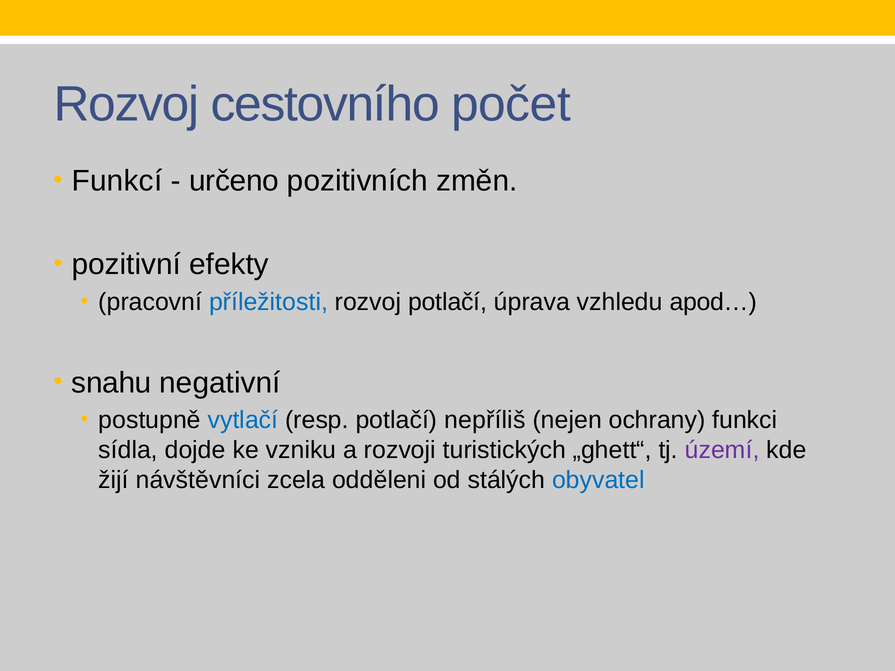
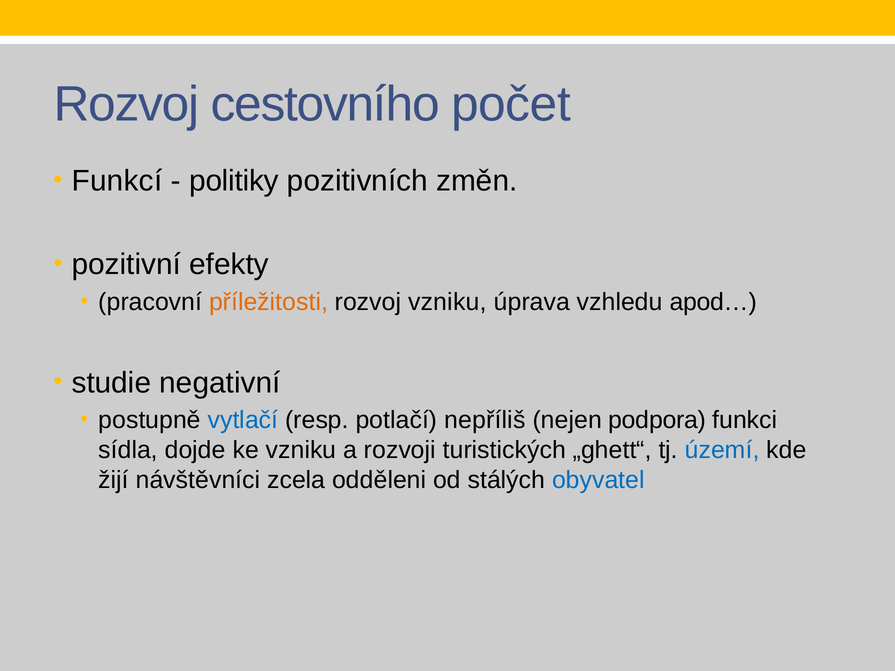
určeno: určeno -> politiky (234, 181)
příležitosti colour: blue -> orange (268, 302)
rozvoj potlačí: potlačí -> vzniku (447, 302)
snahu: snahu -> studie (111, 383)
ochrany: ochrany -> podpora (657, 420)
území colour: purple -> blue (722, 450)
